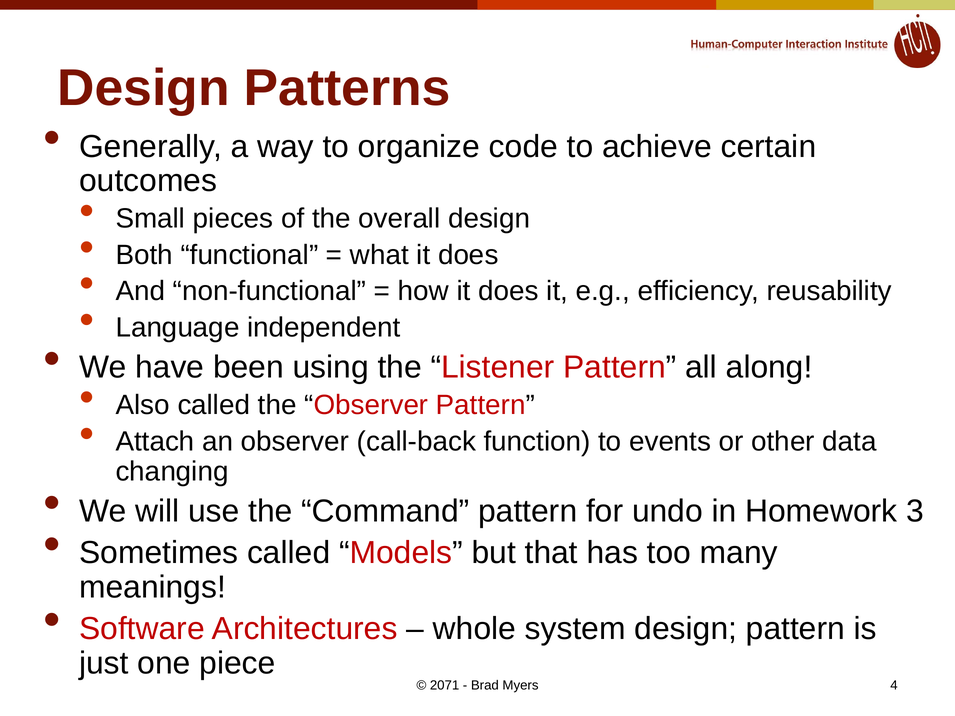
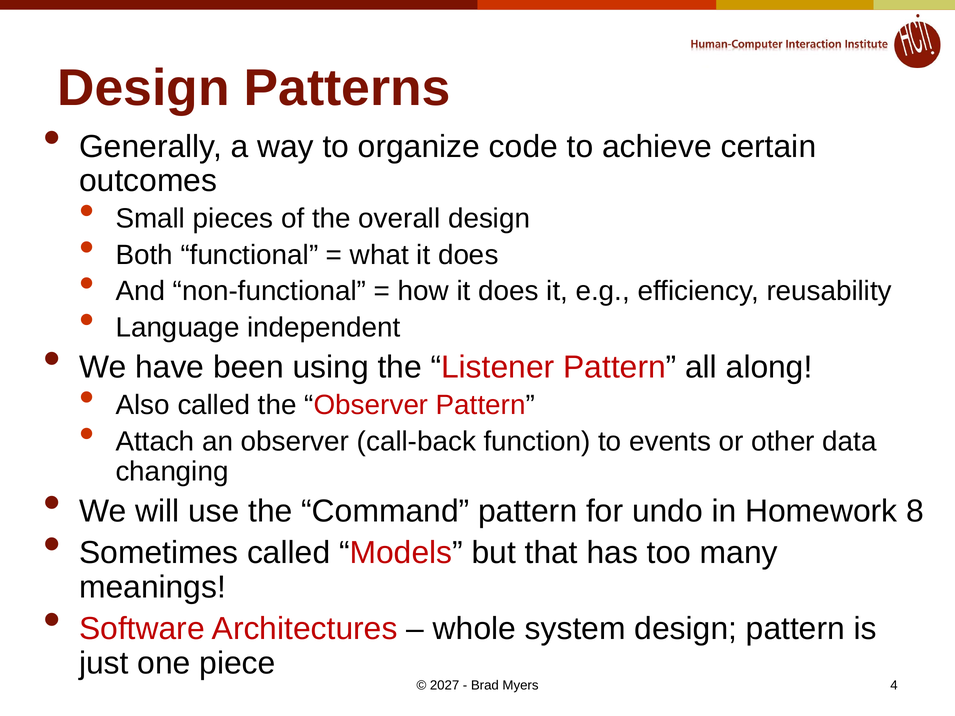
3: 3 -> 8 (915, 512)
2071: 2071 -> 2027 (445, 685)
